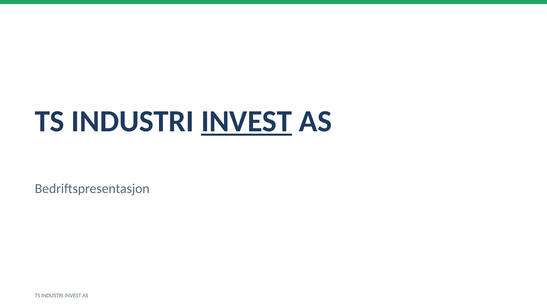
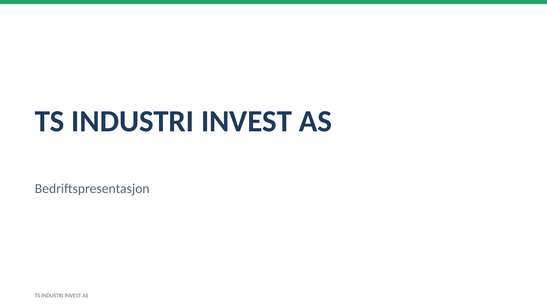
INVEST underline: present -> none (247, 121)
